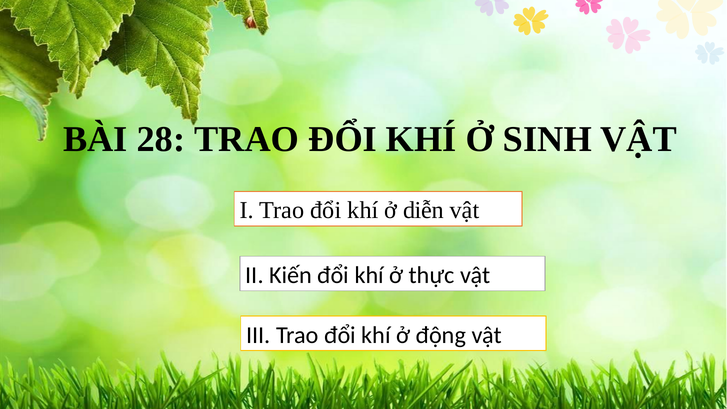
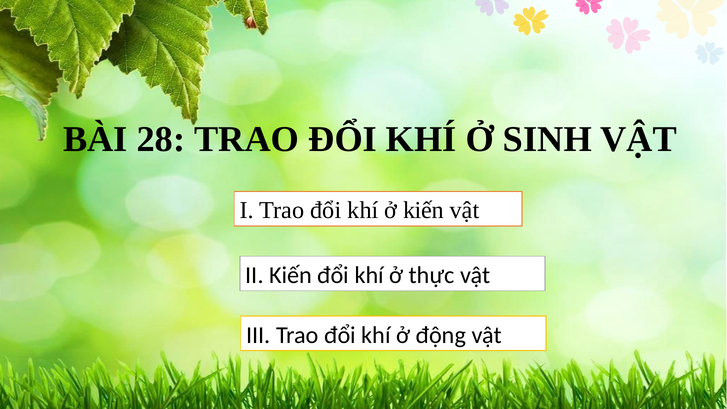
ở diễn: diễn -> kiến (424, 210)
